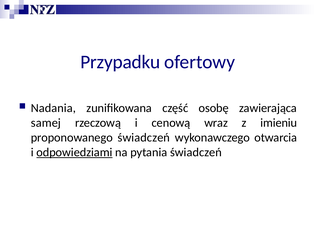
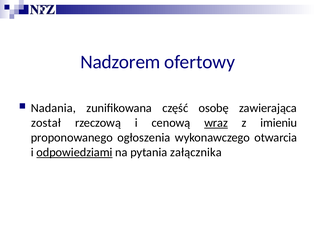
Przypadku: Przypadku -> Nadzorem (120, 62)
samej: samej -> został (46, 123)
wraz underline: none -> present (216, 123)
proponowanego świadczeń: świadczeń -> ogłoszenia (144, 138)
pytania świadczeń: świadczeń -> załącznika (196, 152)
